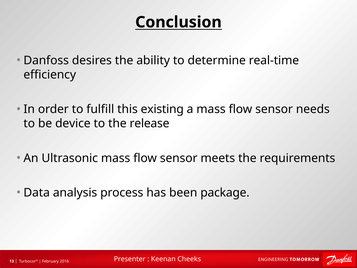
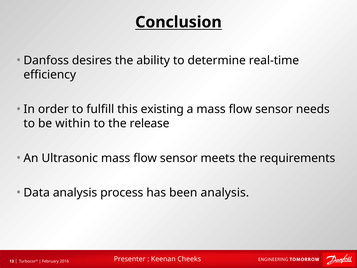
device: device -> within (73, 123)
been package: package -> analysis (225, 192)
